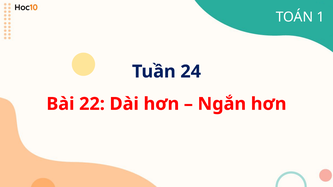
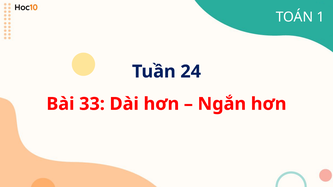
22: 22 -> 33 (92, 104)
